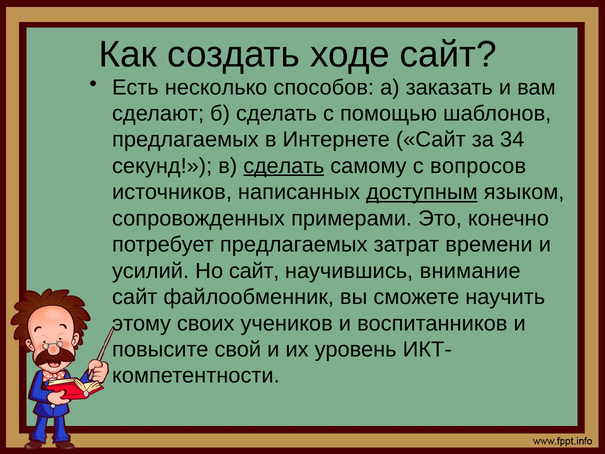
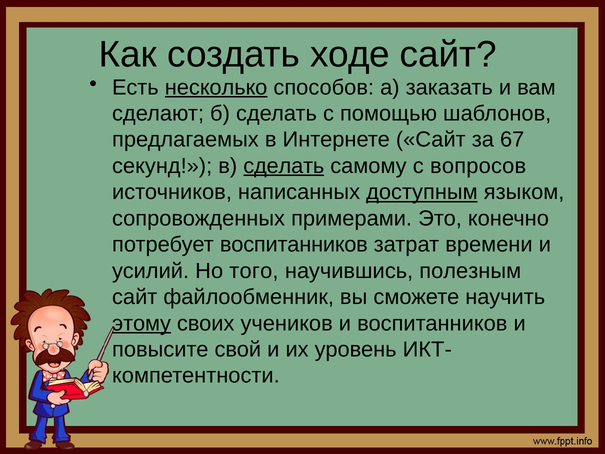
несколько underline: none -> present (216, 87)
34: 34 -> 67 (512, 140)
потребует предлагаемых: предлагаемых -> воспитанников (294, 245)
Но сайт: сайт -> того (254, 271)
внимание: внимание -> полезным (470, 271)
этому underline: none -> present (142, 323)
